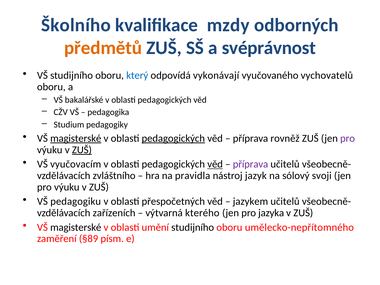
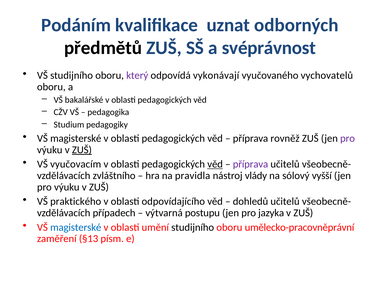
Školního: Školního -> Podáním (76, 25)
mzdy: mzdy -> uznat (228, 25)
předmětů colour: orange -> black (103, 48)
který colour: blue -> purple (137, 75)
magisterské underline: present -> none (76, 138)
pedagogických underline: present -> none (173, 138)
jazyk: jazyk -> vlády (256, 176)
svoji: svoji -> vyšší (322, 176)
pedagogiku: pedagogiku -> praktického (76, 201)
přespočetných: přespočetných -> odpovídajícího (173, 201)
jazykem: jazykem -> dohledů (250, 201)
zařízeních: zařízeních -> případech (114, 213)
kterého: kterého -> postupu (202, 213)
magisterské colour: black -> blue (76, 227)
umělecko-nepřítomného: umělecko-nepřítomného -> umělecko-pracovněprávní (300, 227)
§89: §89 -> §13 (89, 239)
